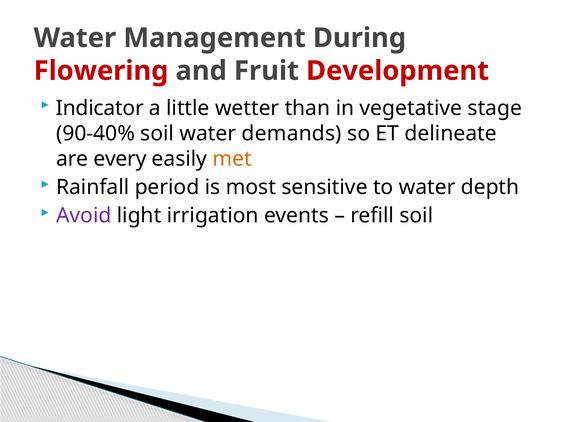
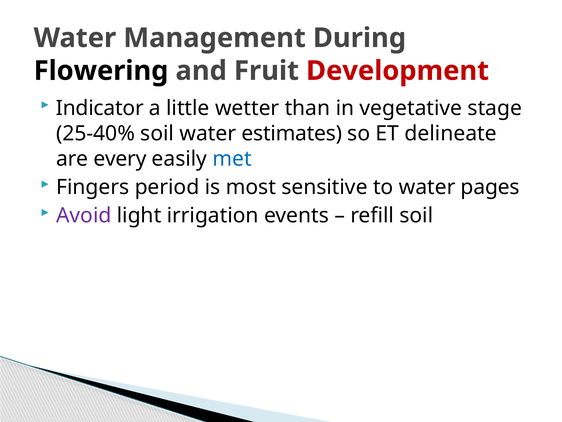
Flowering colour: red -> black (101, 71)
90-40%: 90-40% -> 25-40% (95, 133)
demands: demands -> estimates (292, 133)
met colour: orange -> blue (232, 159)
Rainfall: Rainfall -> Fingers (93, 187)
depth: depth -> pages (490, 187)
